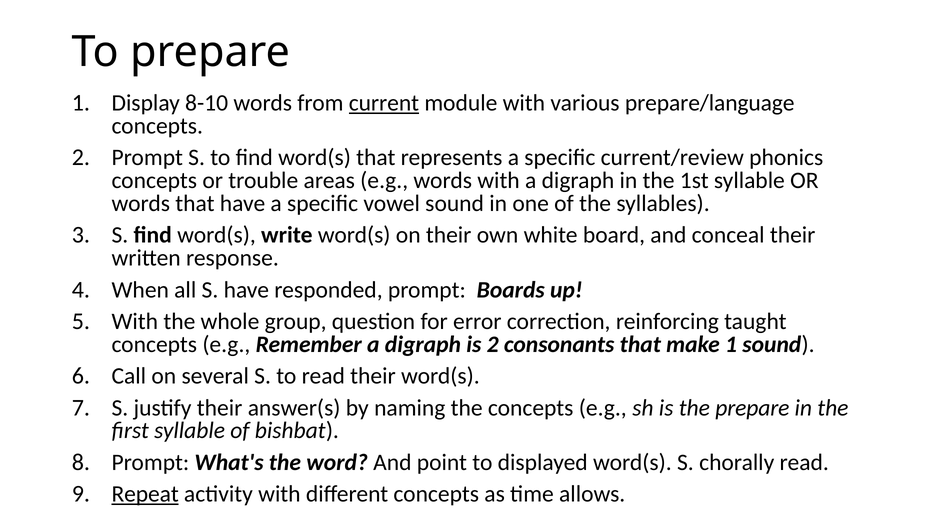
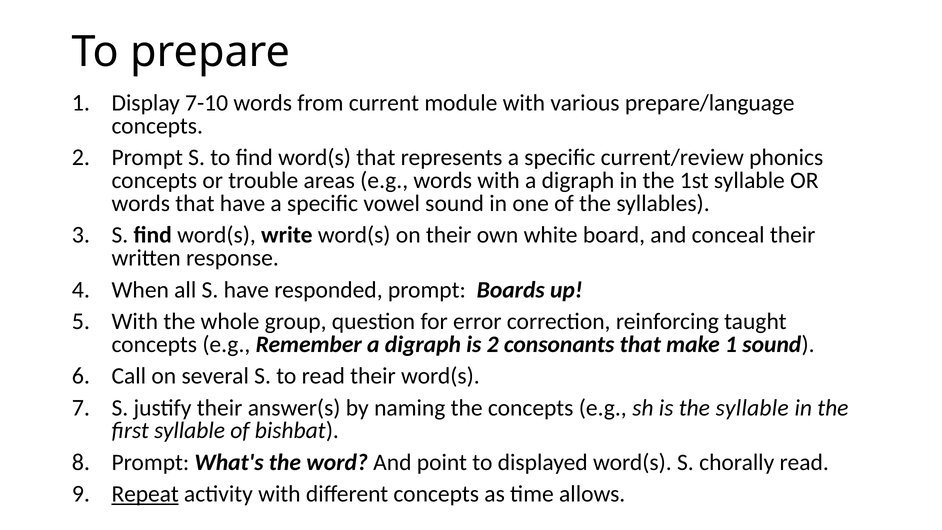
8-10: 8-10 -> 7-10 (207, 103)
current underline: present -> none (384, 103)
the prepare: prepare -> syllable (752, 408)
